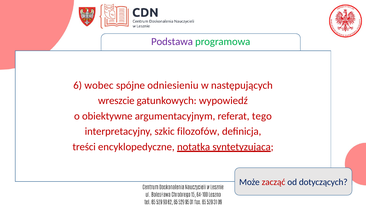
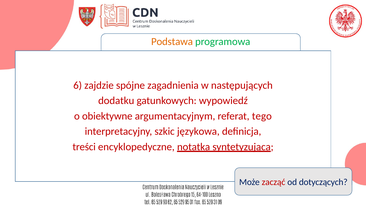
Podstawa colour: purple -> orange (172, 42)
wobec: wobec -> zajdzie (99, 85)
odniesieniu: odniesieniu -> zagadnienia (173, 85)
wreszcie: wreszcie -> dodatku (116, 101)
filozofów: filozofów -> językowa (198, 131)
